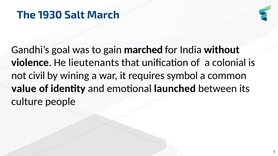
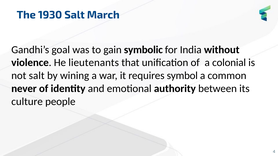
marched: marched -> symbolic (143, 50)
not civil: civil -> salt (37, 76)
value: value -> never (24, 89)
launched: launched -> authority (175, 89)
